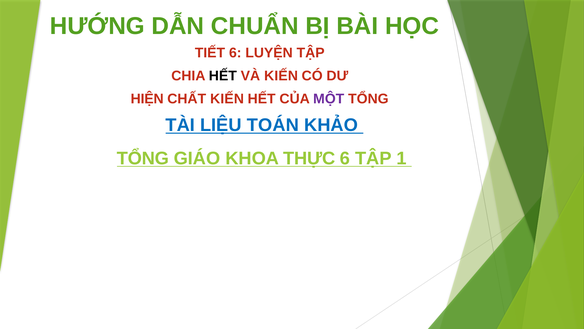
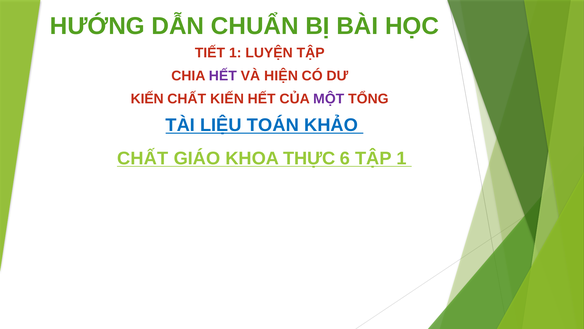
TIẾT 6: 6 -> 1 (235, 53)
HẾT colour: black -> purple (223, 76)
VÀ KIẾN: KIẾN -> HIỆN (281, 76)
HIỆN: HIỆN -> KIẾN (147, 99)
TỔNG: TỔNG -> CHẤT (143, 158)
